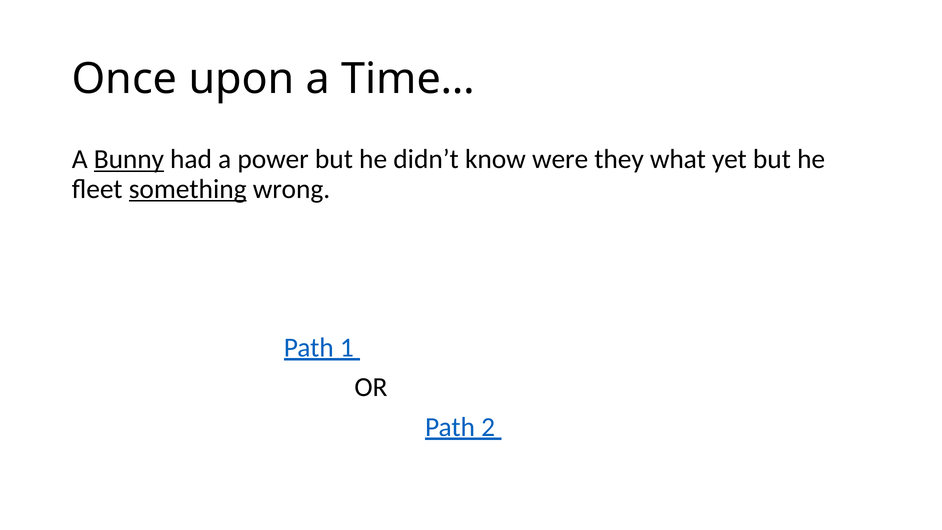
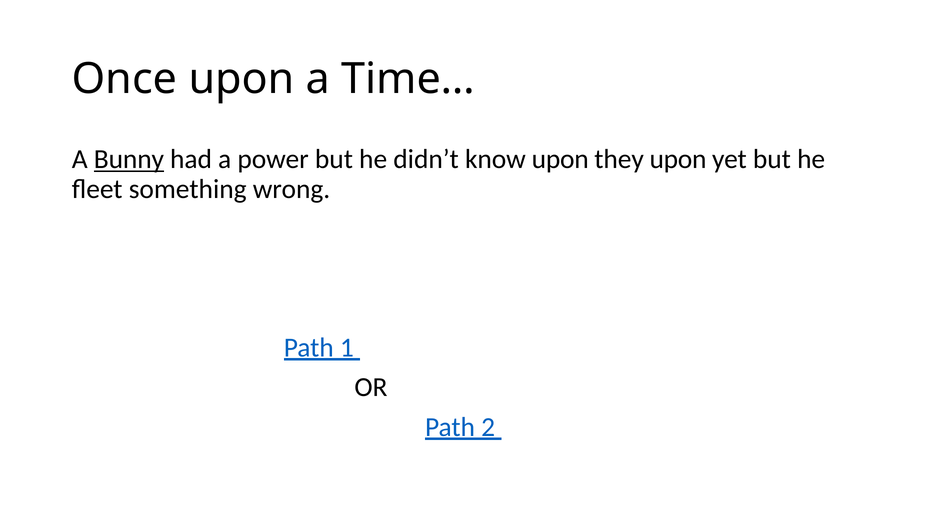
know were: were -> upon (560, 159)
they what: what -> upon (678, 159)
something underline: present -> none (188, 189)
